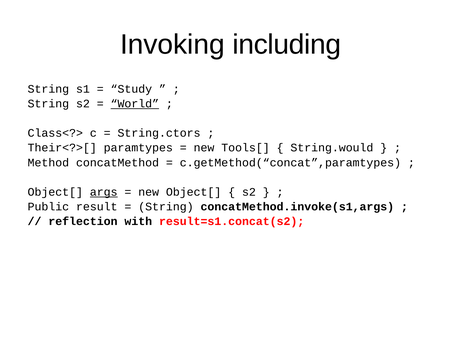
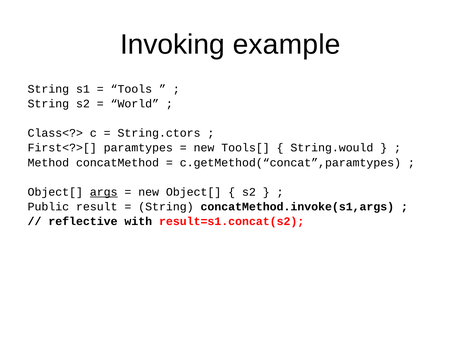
including: including -> example (287, 45)
Study: Study -> Tools (131, 89)
World underline: present -> none (135, 104)
Their<?>[: Their<?>[ -> First<?>[ (62, 148)
reflection: reflection -> reflective (83, 222)
